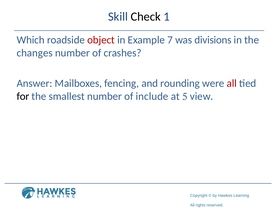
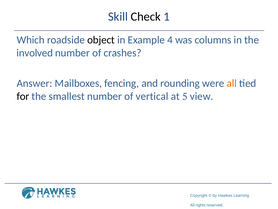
object colour: red -> black (101, 40)
7: 7 -> 4 (170, 40)
divisions: divisions -> columns (213, 40)
changes: changes -> involved (35, 53)
all colour: red -> orange (232, 83)
include: include -> vertical (152, 96)
